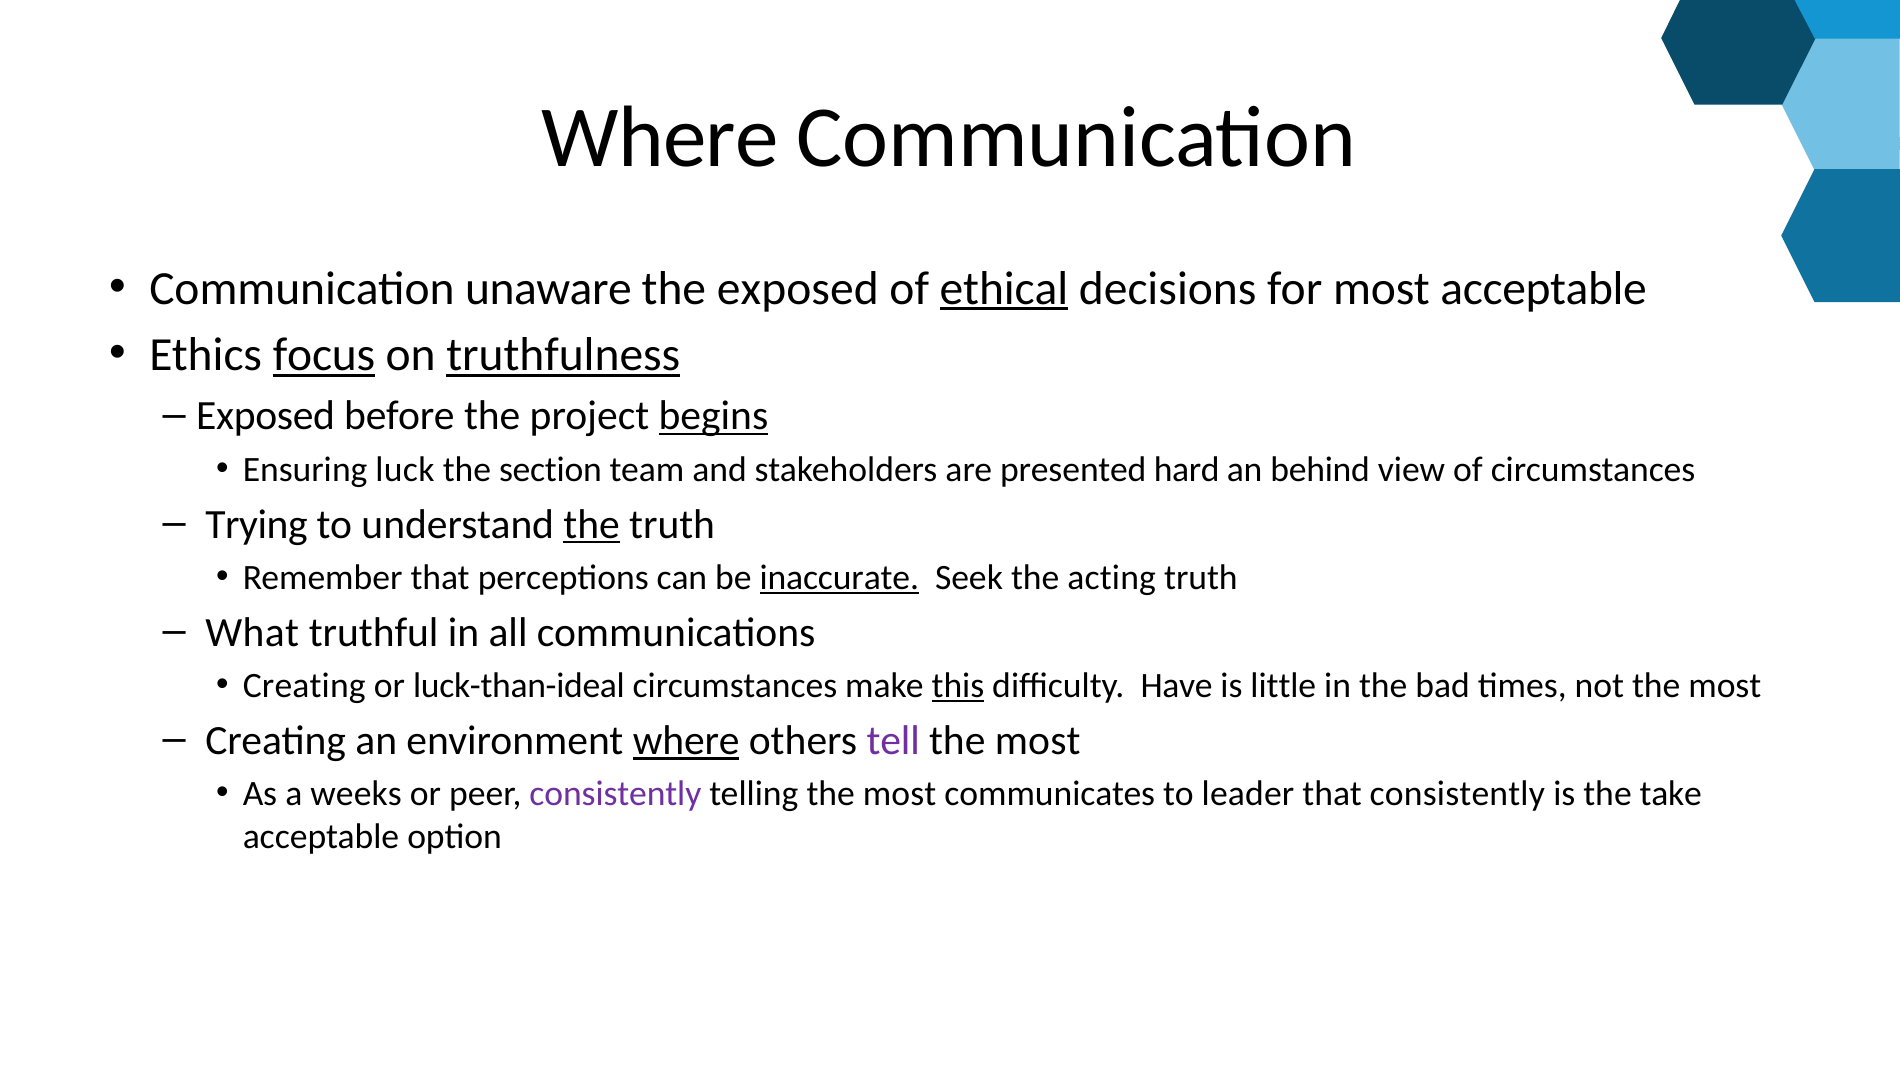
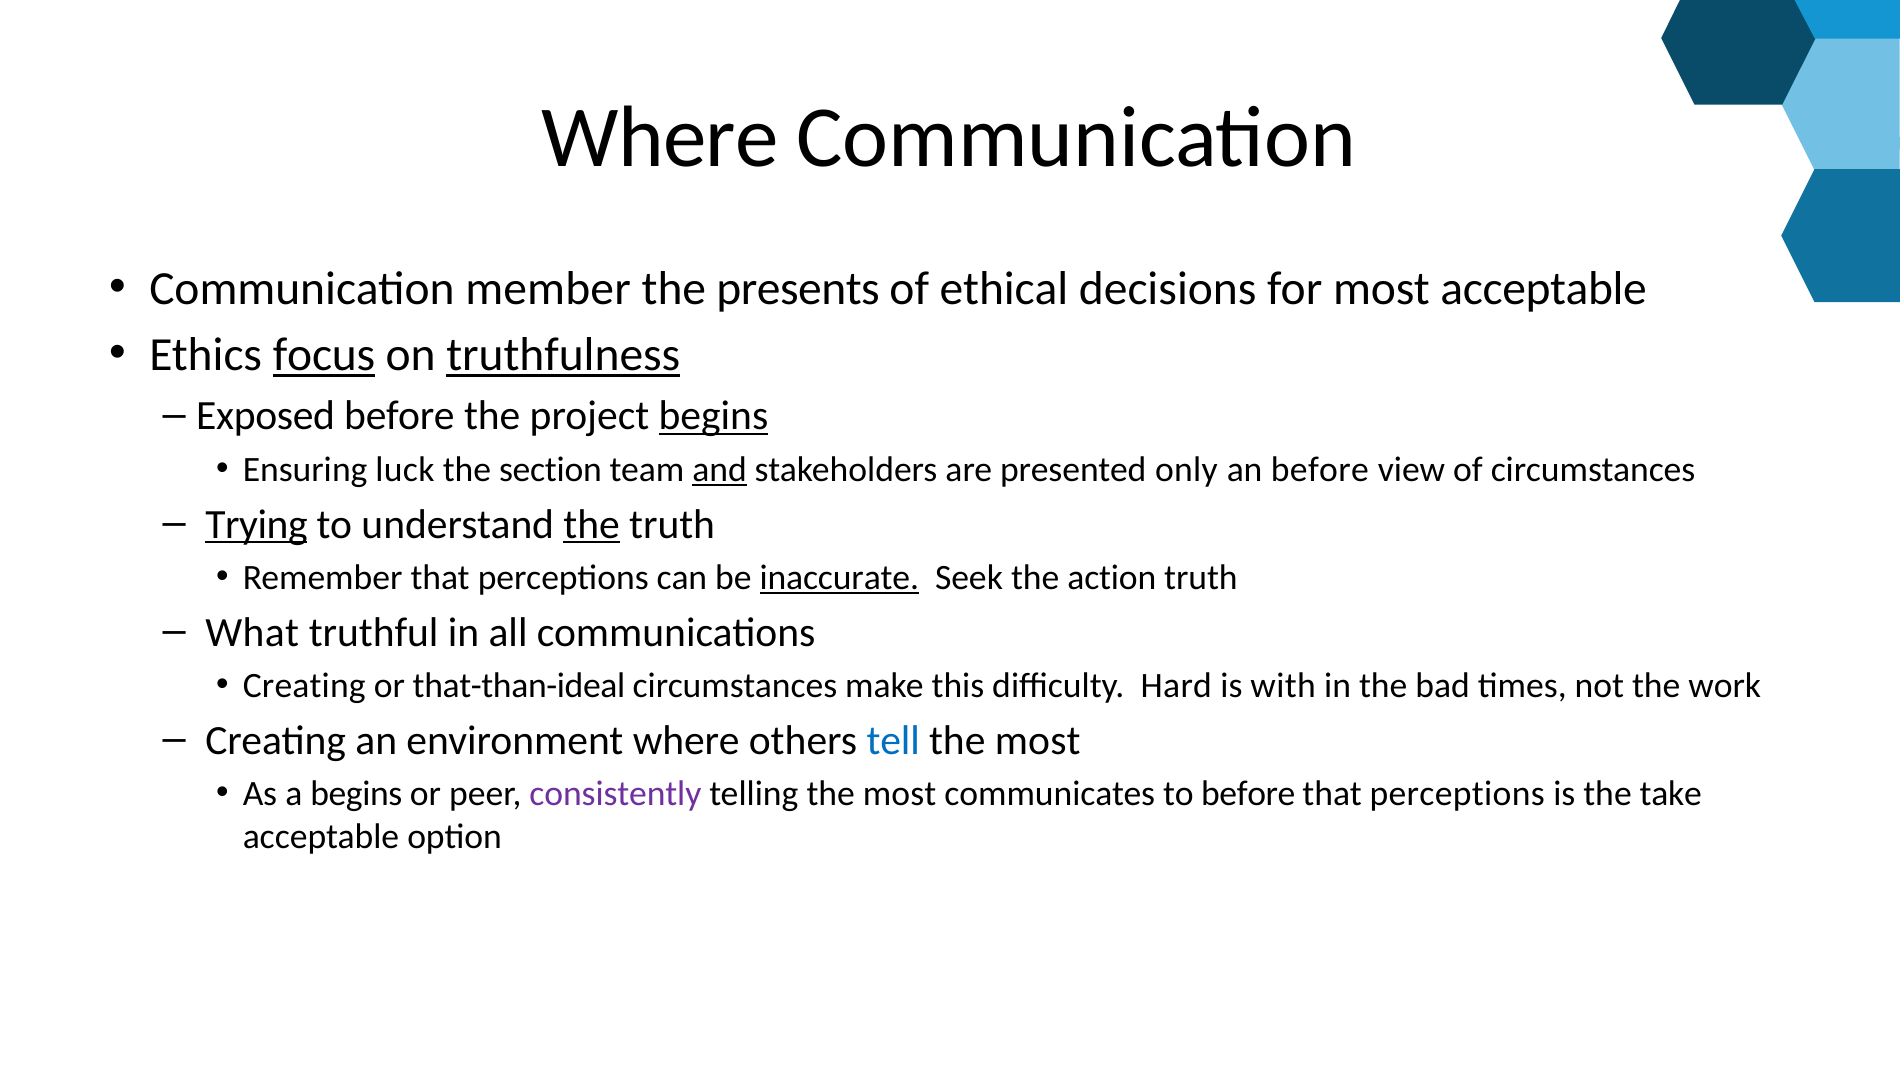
unaware: unaware -> member (548, 288)
the exposed: exposed -> presents (798, 288)
ethical underline: present -> none (1004, 288)
and underline: none -> present (720, 469)
hard: hard -> only (1186, 469)
an behind: behind -> before (1320, 469)
Trying underline: none -> present (256, 524)
acting: acting -> action (1112, 577)
luck-than-ideal: luck-than-ideal -> that-than-ideal (519, 685)
this underline: present -> none (958, 685)
Have: Have -> Hard (1176, 685)
little: little -> with (1283, 685)
not the most: most -> work (1725, 685)
where underline: present -> none (686, 740)
tell colour: purple -> blue (893, 740)
a weeks: weeks -> begins (356, 793)
to leader: leader -> before (1248, 793)
consistently: consistently -> perceptions (1457, 793)
